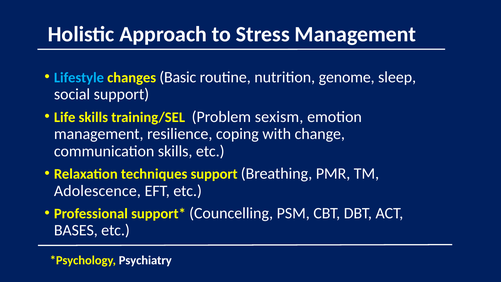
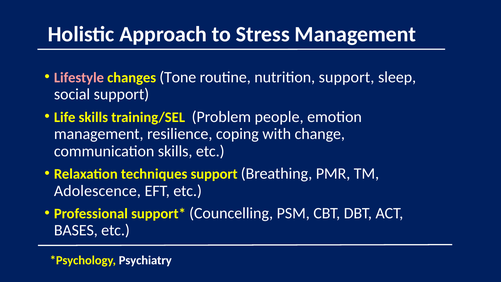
Lifestyle colour: light blue -> pink (79, 78)
Basic: Basic -> Tone (178, 77)
nutrition genome: genome -> support (347, 77)
sexism: sexism -> people (279, 117)
